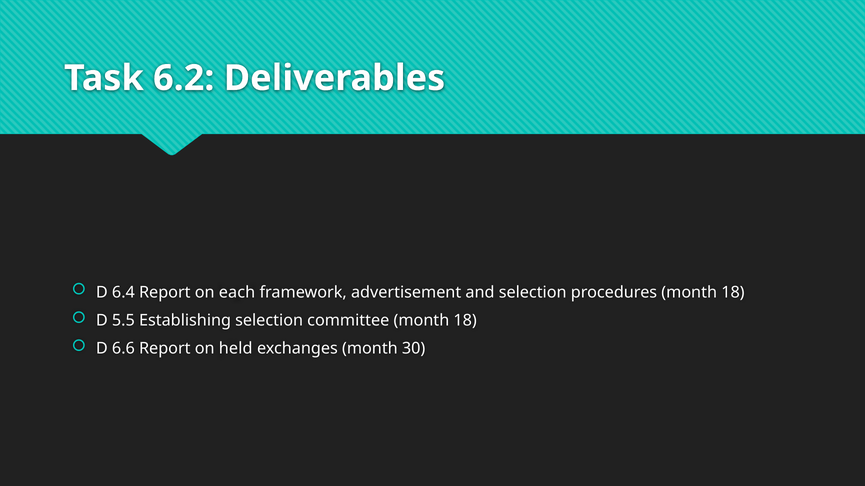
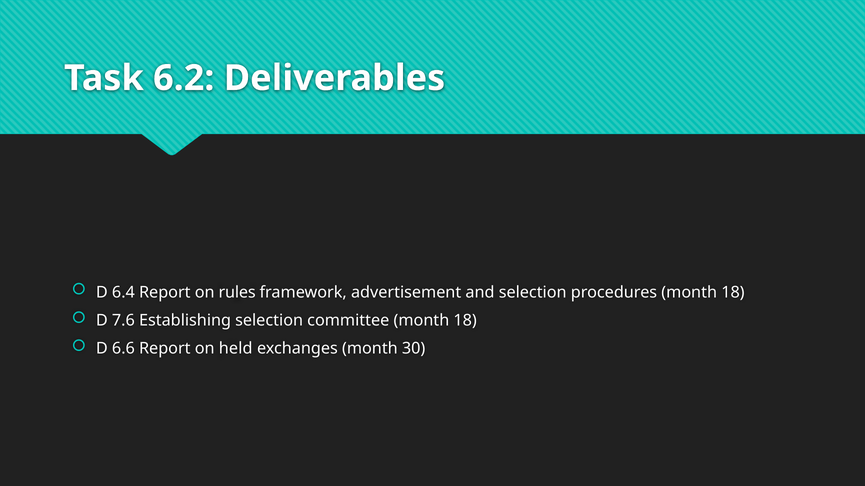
each: each -> rules (237, 293)
5.5: 5.5 -> 7.6 (123, 321)
